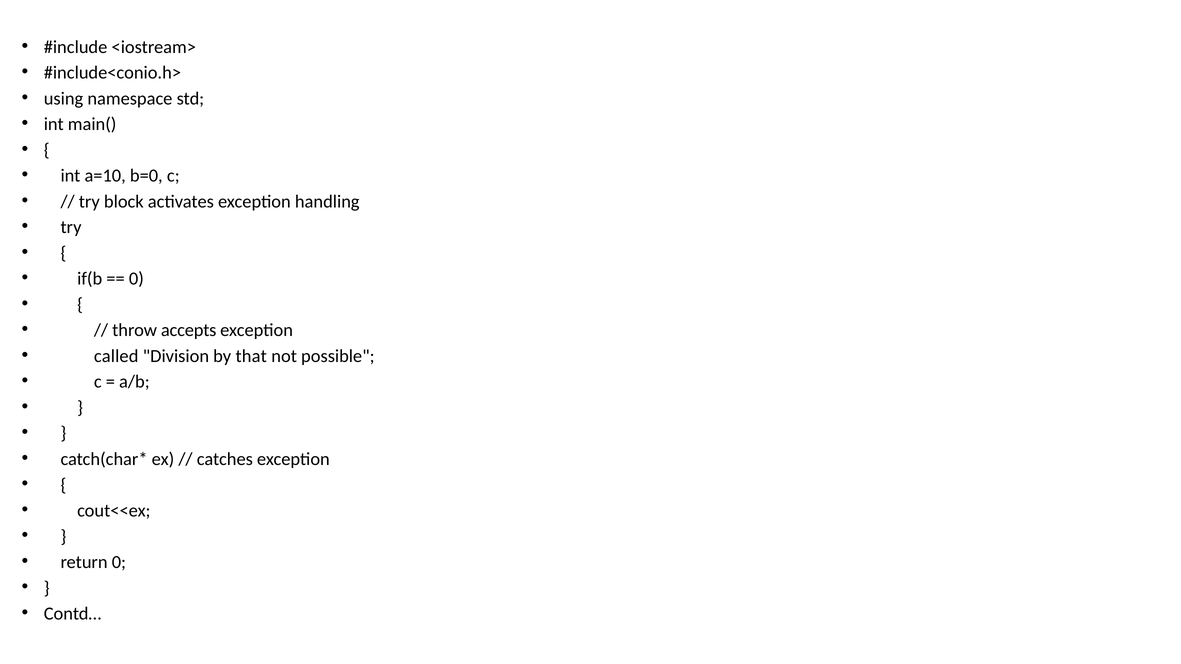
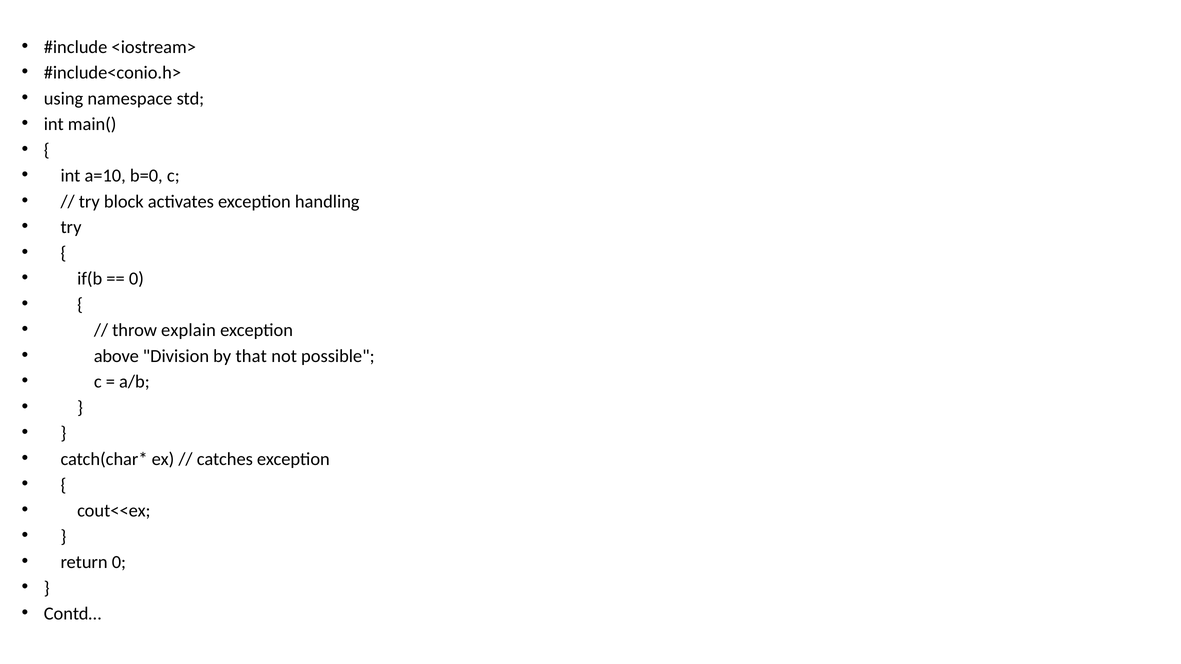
accepts: accepts -> explain (189, 331)
called: called -> above (116, 356)
